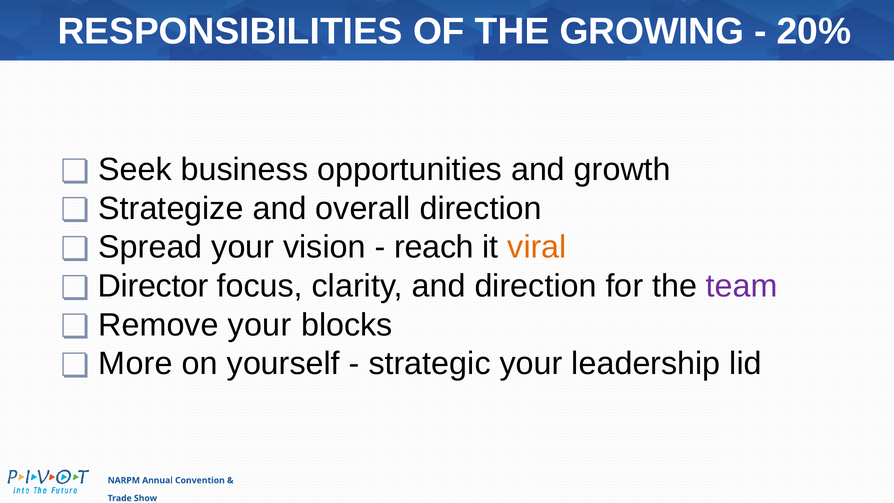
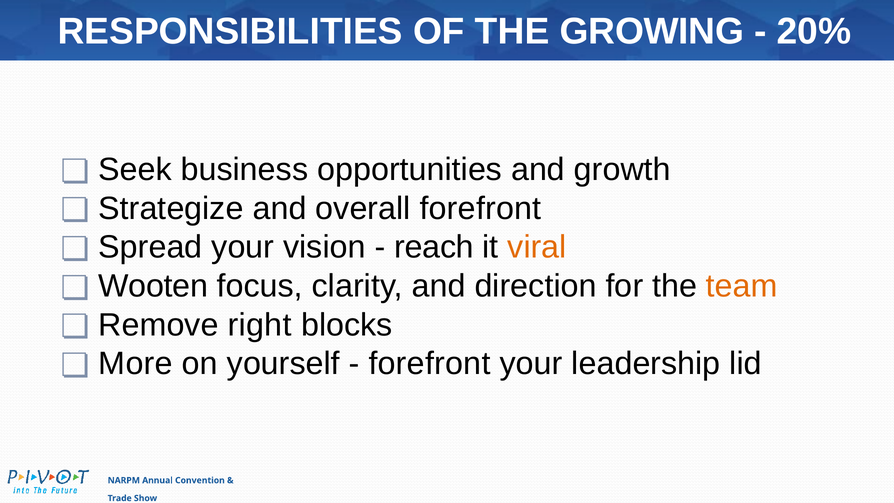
overall direction: direction -> forefront (480, 208)
Director: Director -> Wooten (153, 286)
team colour: purple -> orange (742, 286)
Remove your: your -> right (260, 325)
strategic: strategic -> forefront (430, 364)
